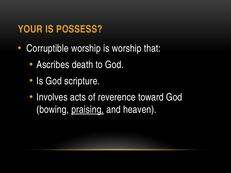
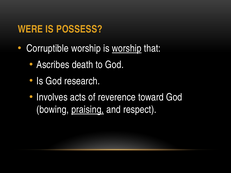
YOUR: YOUR -> WERE (30, 29)
worship underline: none -> present (127, 48)
scripture: scripture -> research (82, 81)
heaven: heaven -> respect (140, 110)
